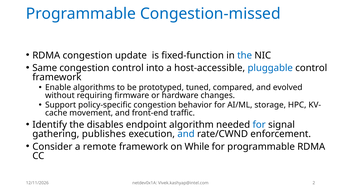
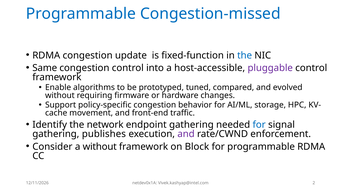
pluggable colour: blue -> purple (270, 68)
disables: disables -> network (105, 125)
endpoint algorithm: algorithm -> gathering (191, 125)
and colour: blue -> purple (186, 134)
a remote: remote -> without (100, 146)
While: While -> Block (197, 146)
